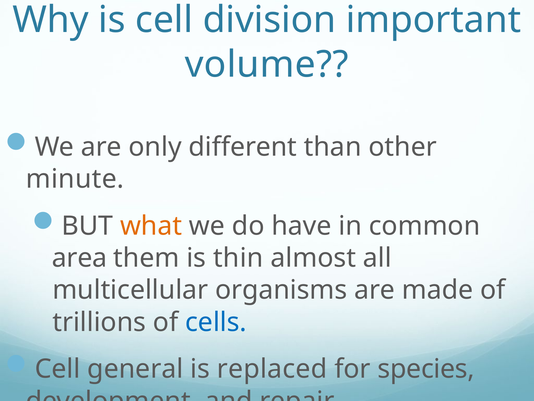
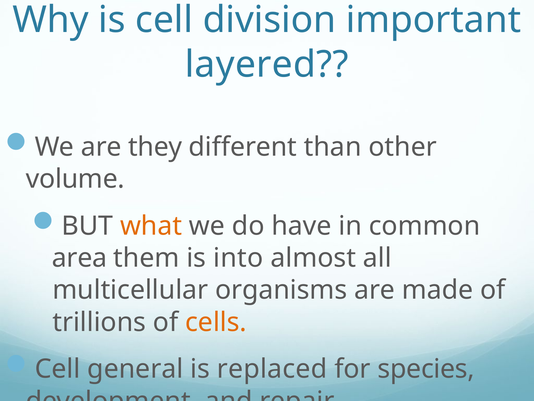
volume: volume -> layered (267, 64)
only: only -> they (155, 147)
minute: minute -> volume (75, 179)
thin: thin -> into (238, 258)
cells colour: blue -> orange (216, 322)
